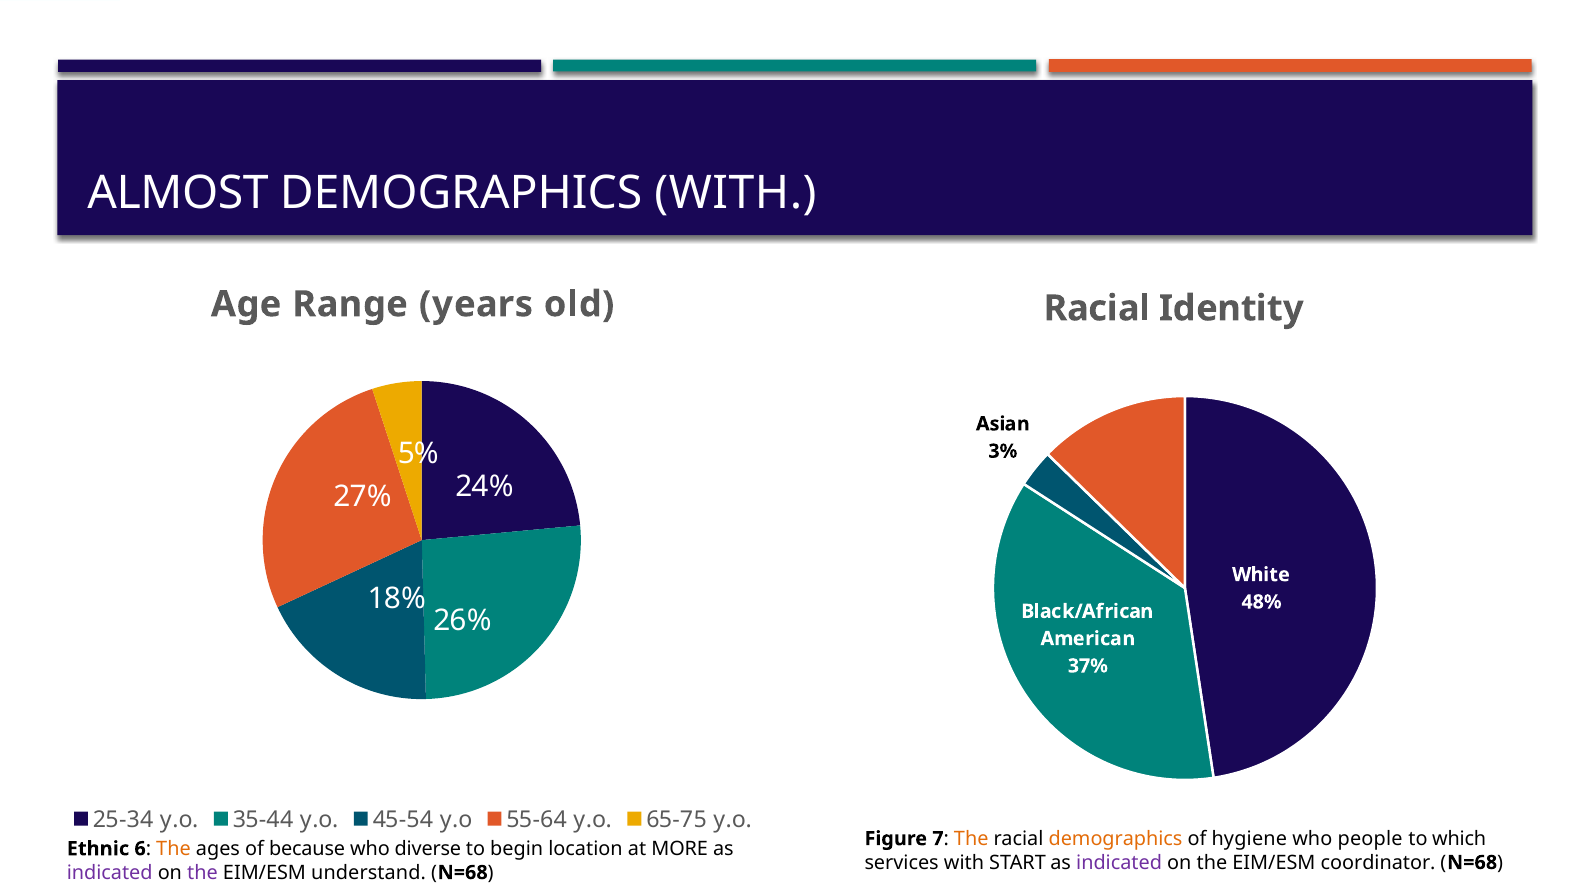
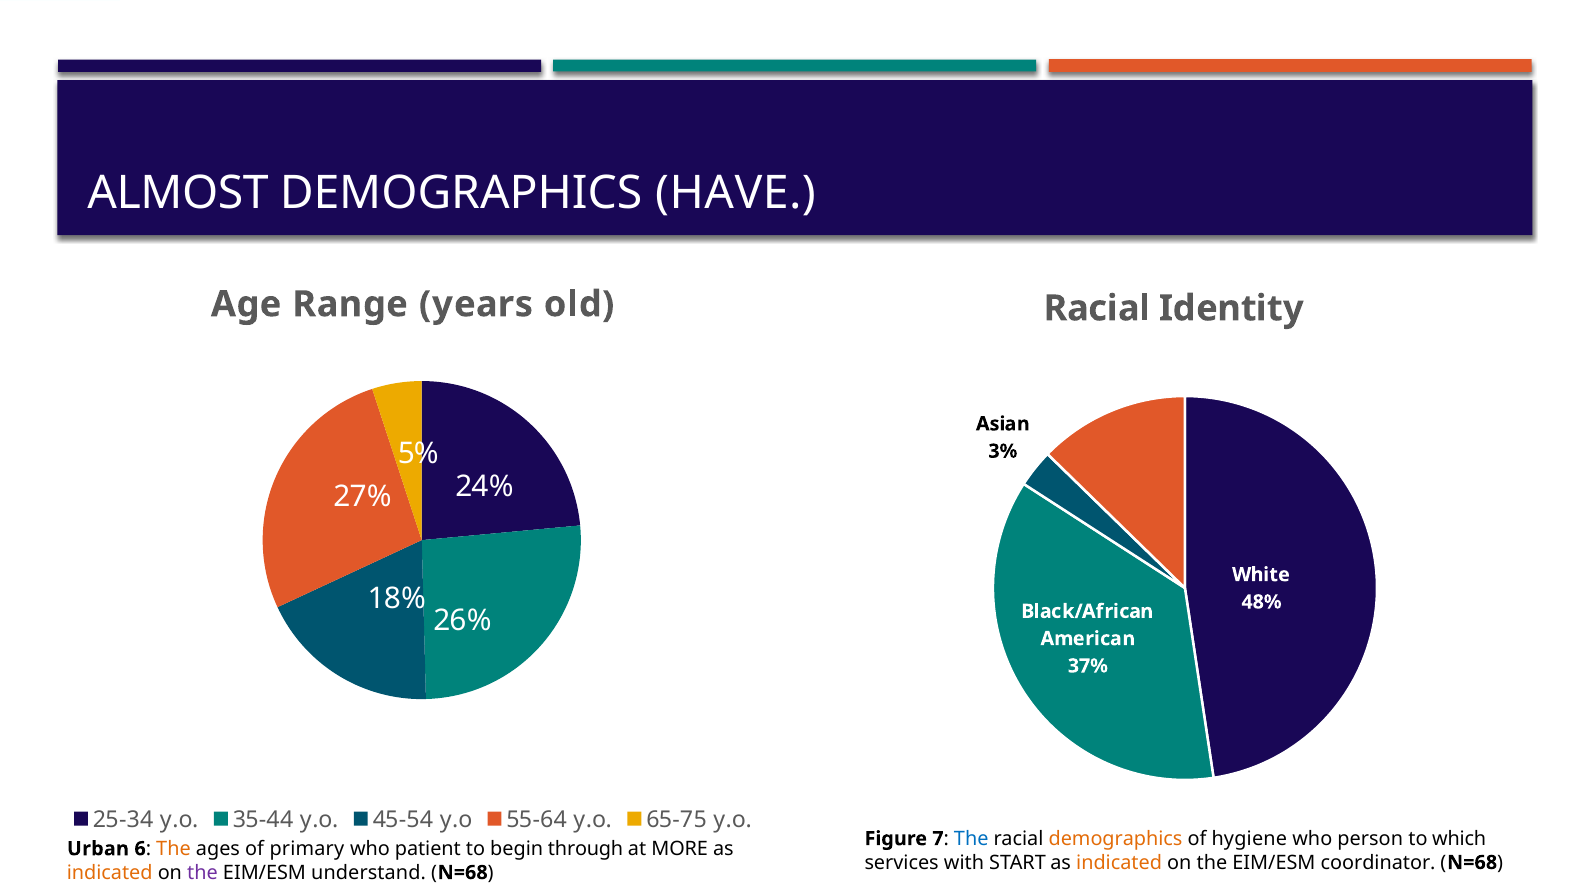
DEMOGRAPHICS WITH: WITH -> HAVE (736, 193)
The colour: orange -> blue (971, 839)
people: people -> person (1370, 839)
Ethnic: Ethnic -> Urban (98, 849)
because: because -> primary (307, 849)
diverse: diverse -> patient (428, 849)
location: location -> through (586, 849)
indicated colour: purple -> orange (1119, 863)
indicated colour: purple -> orange (110, 873)
